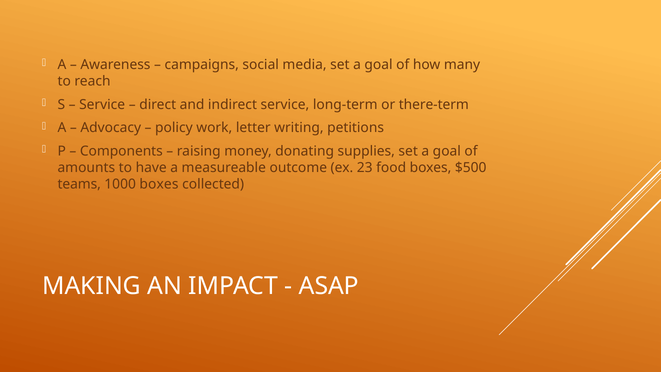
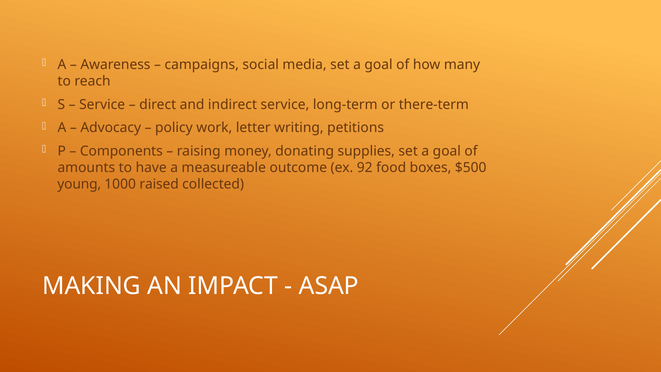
23: 23 -> 92 (365, 168)
teams: teams -> young (79, 184)
1000 boxes: boxes -> raised (159, 184)
